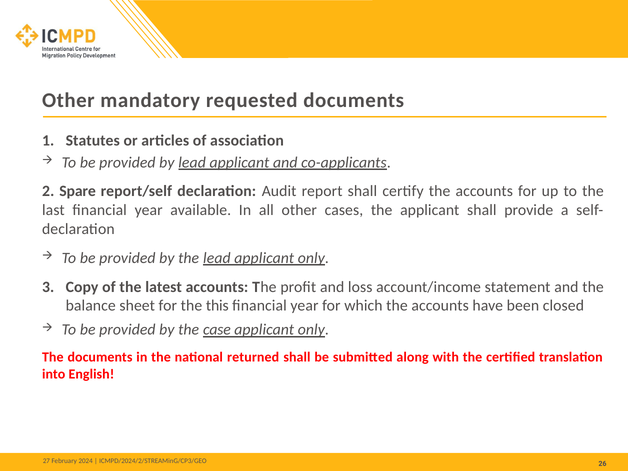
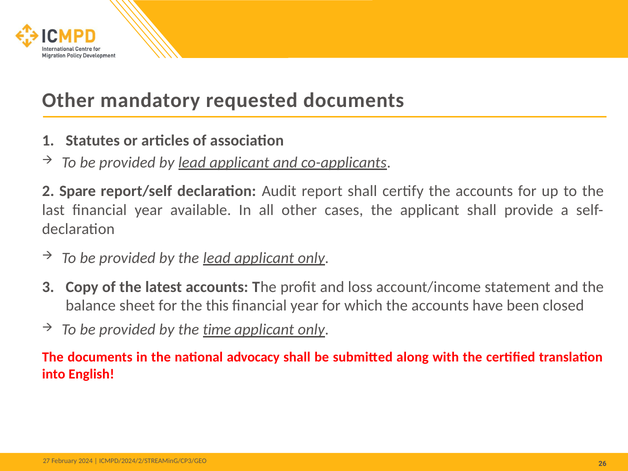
case: case -> time (217, 330)
returned: returned -> advocacy (253, 357)
